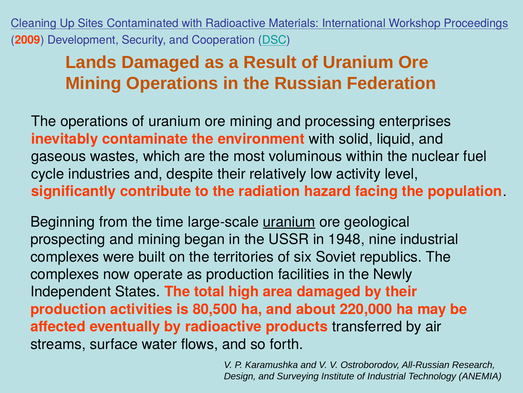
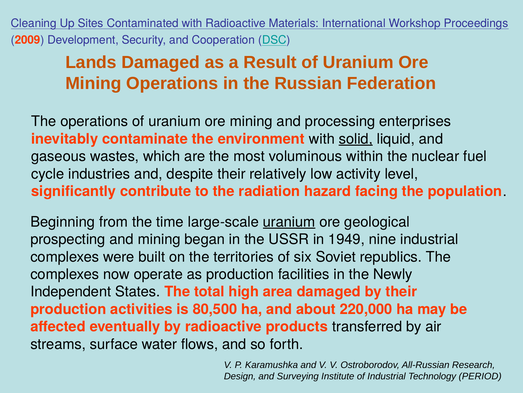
solid underline: none -> present (356, 139)
1948: 1948 -> 1949 (347, 239)
ANEMIA: ANEMIA -> PERIOD (480, 376)
